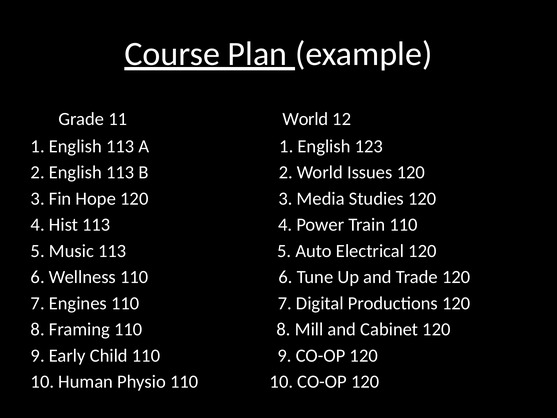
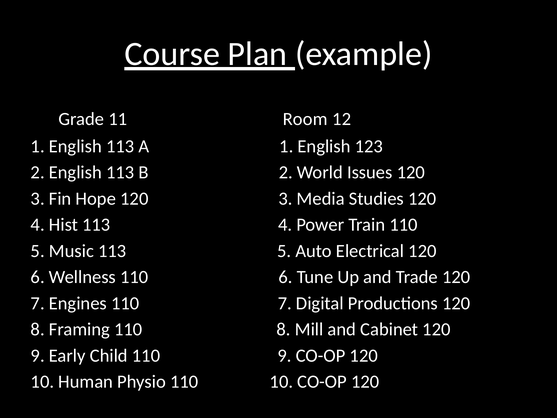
11 World: World -> Room (305, 119)
